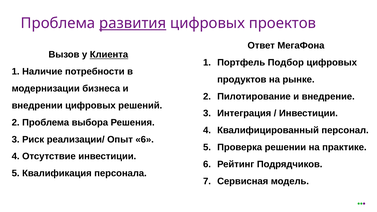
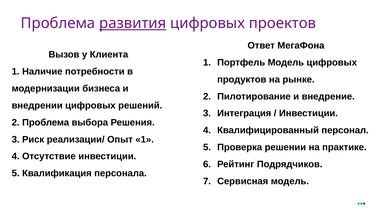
Клиента underline: present -> none (109, 55)
Портфель Подбор: Подбор -> Модель (286, 63)
Опыт 6: 6 -> 1 (145, 139)
